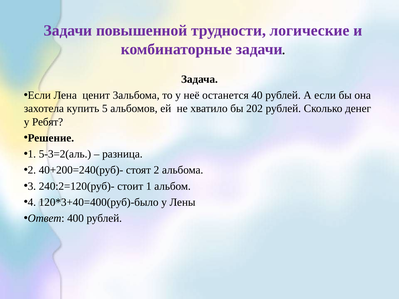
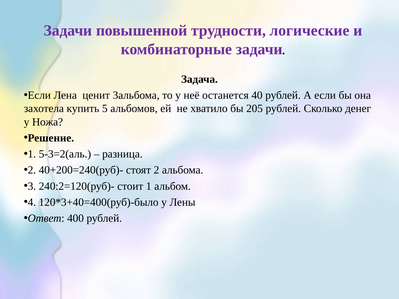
202: 202 -> 205 (255, 109)
Ребят: Ребят -> Ножа (48, 122)
